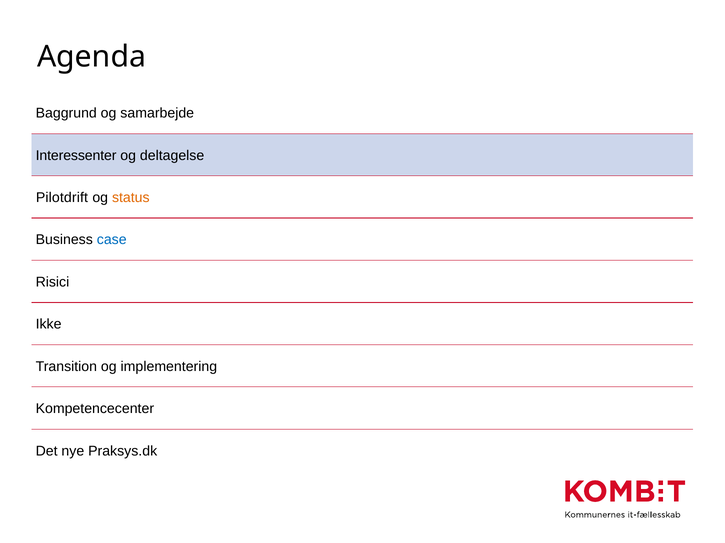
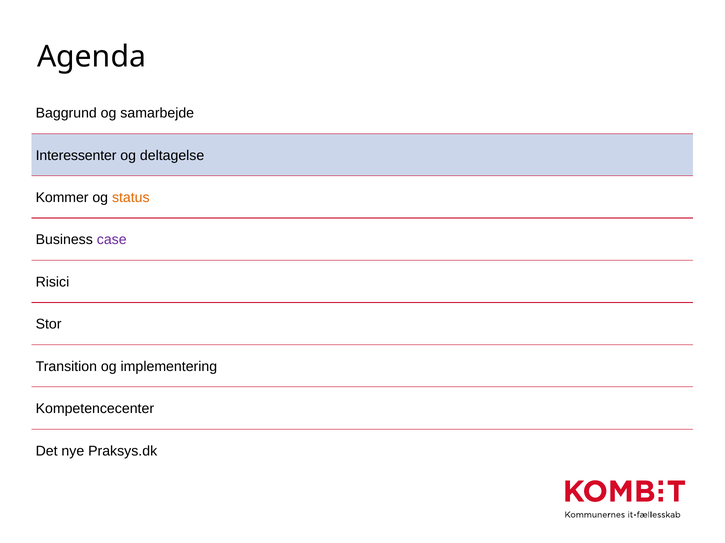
Pilotdrift: Pilotdrift -> Kommer (62, 198)
case colour: blue -> purple (112, 240)
Ikke: Ikke -> Stor (49, 325)
